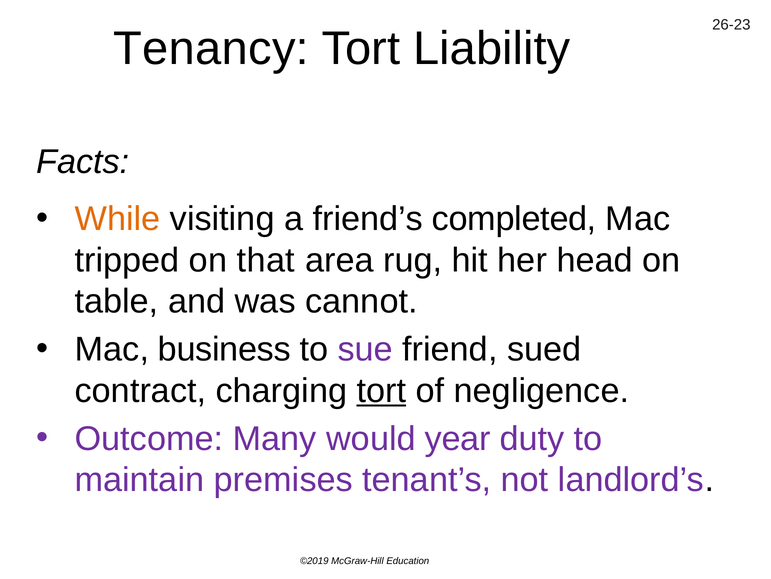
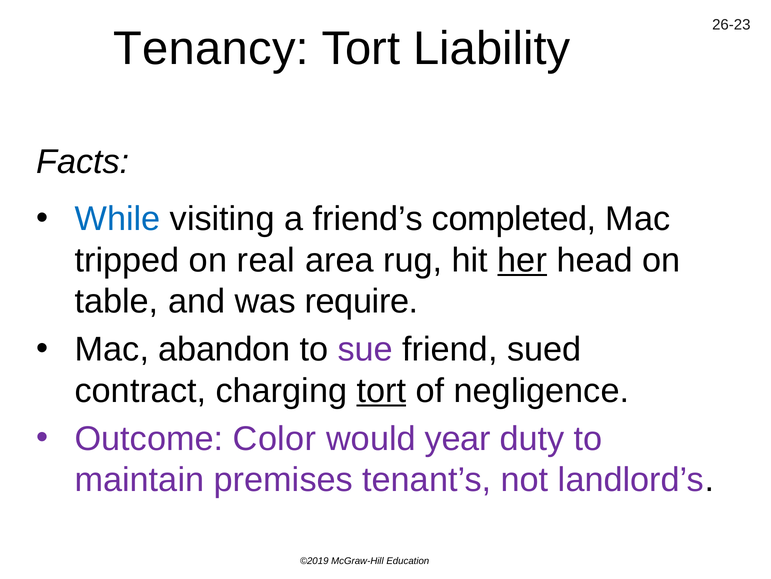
While colour: orange -> blue (118, 219)
that: that -> real (266, 260)
her underline: none -> present (522, 260)
cannot: cannot -> require (362, 301)
business: business -> abandon (224, 349)
Many: Many -> Color (275, 438)
